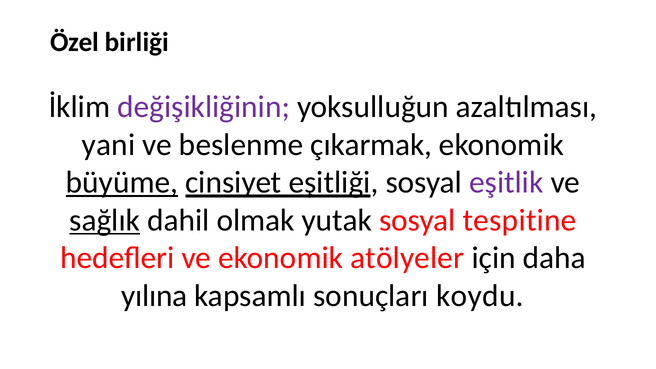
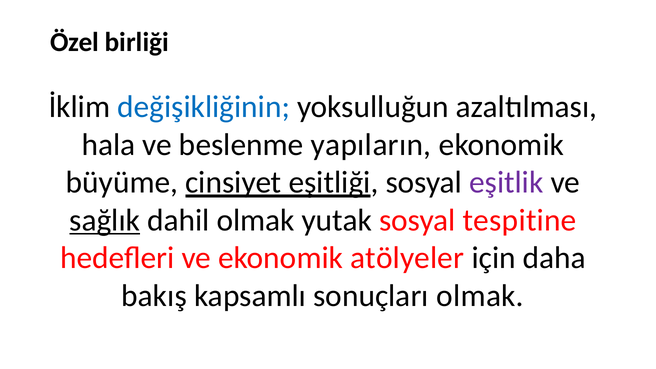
değişikliğinin colour: purple -> blue (204, 107)
yani: yani -> hala (109, 145)
çıkarmak: çıkarmak -> yapıların (371, 145)
büyüme underline: present -> none (122, 182)
yılına: yılına -> bakış (154, 296)
sonuçları koydu: koydu -> olmak (480, 296)
